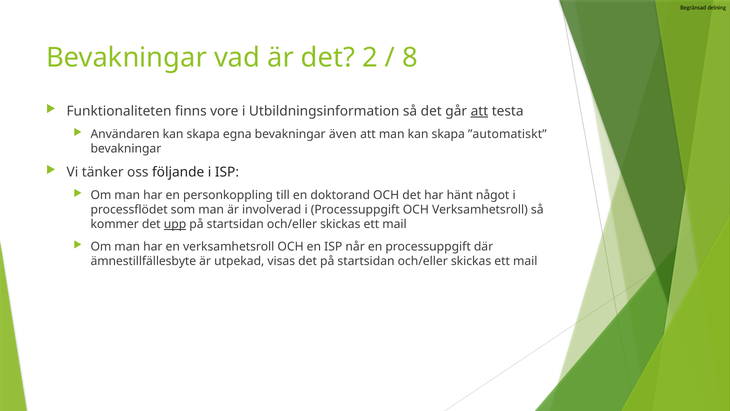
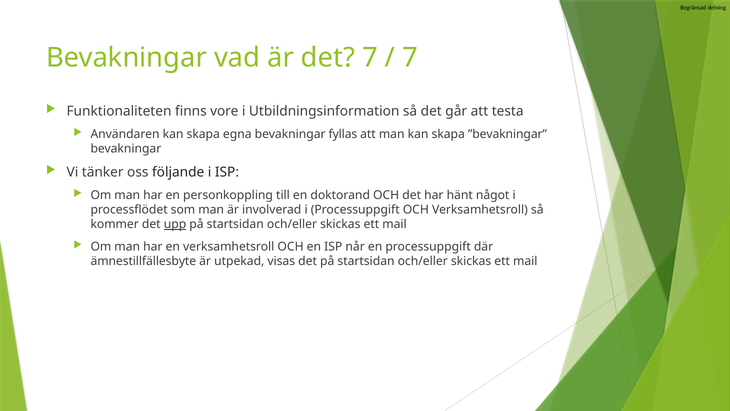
det 2: 2 -> 7 (370, 58)
8: 8 -> 7 (410, 58)
att underline: present -> none (479, 111)
även: även -> fyllas (343, 134)
”automatiskt: ”automatiskt -> ”bevakningar (507, 134)
